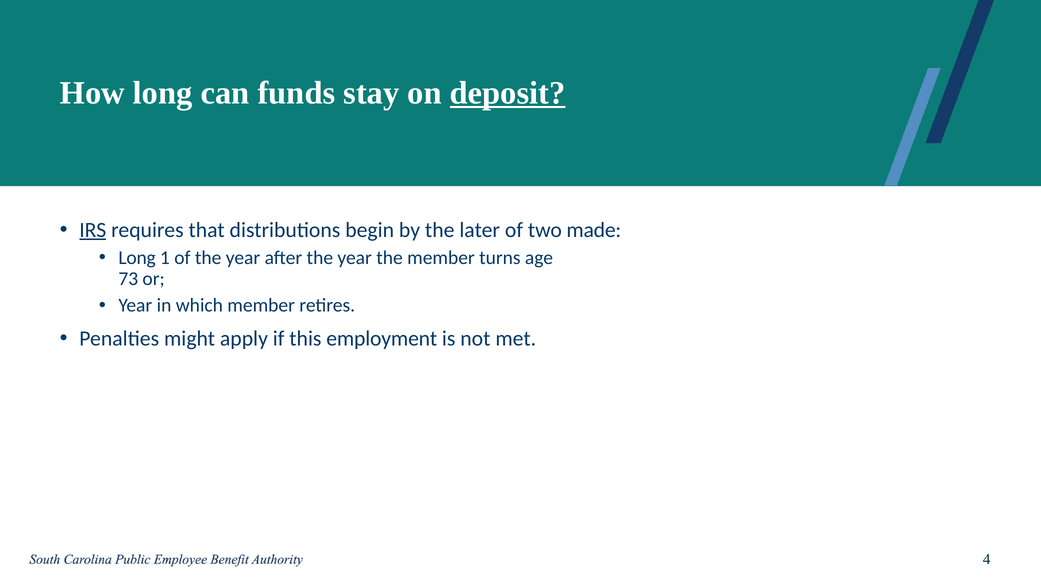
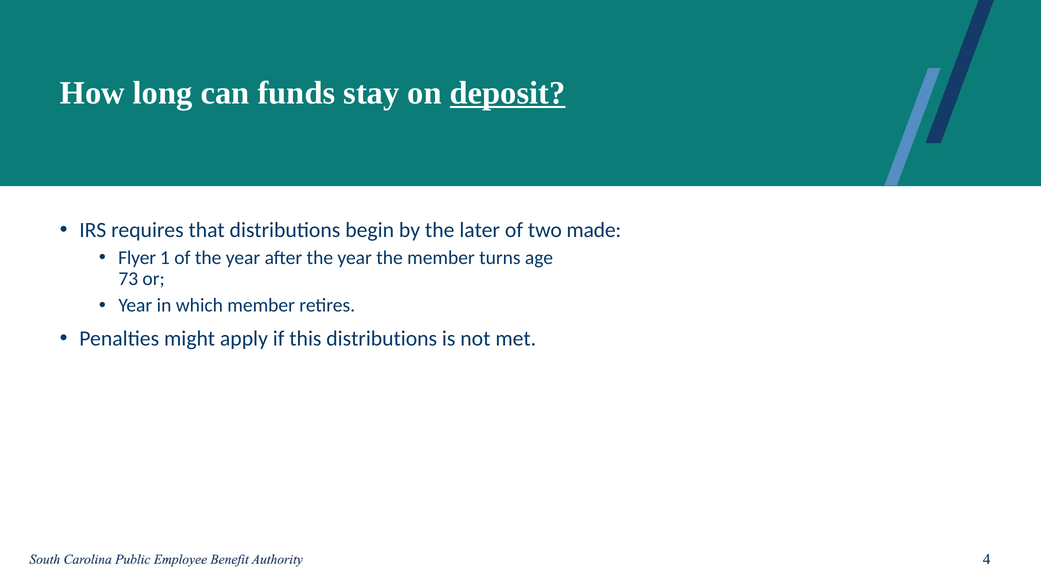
IRS underline: present -> none (93, 230)
Long: Long -> Flyer (137, 258)
this employment: employment -> distributions (382, 338)
